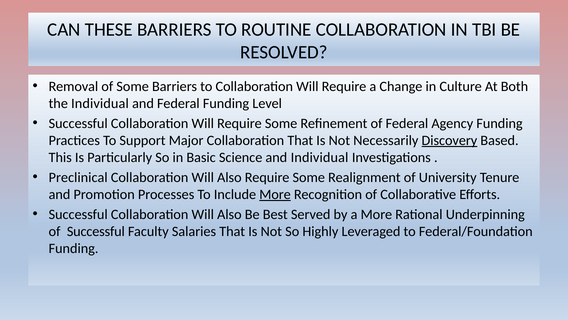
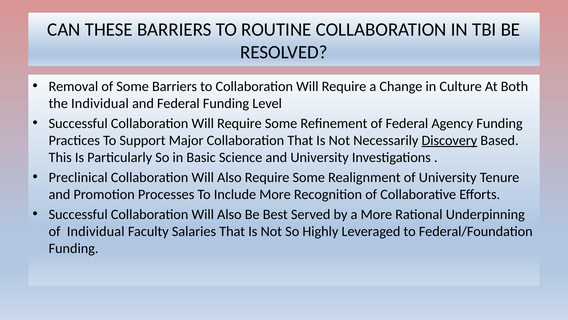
and Individual: Individual -> University (320, 157)
More underline: present -> none (275, 194)
of Successful: Successful -> Individual (96, 231)
